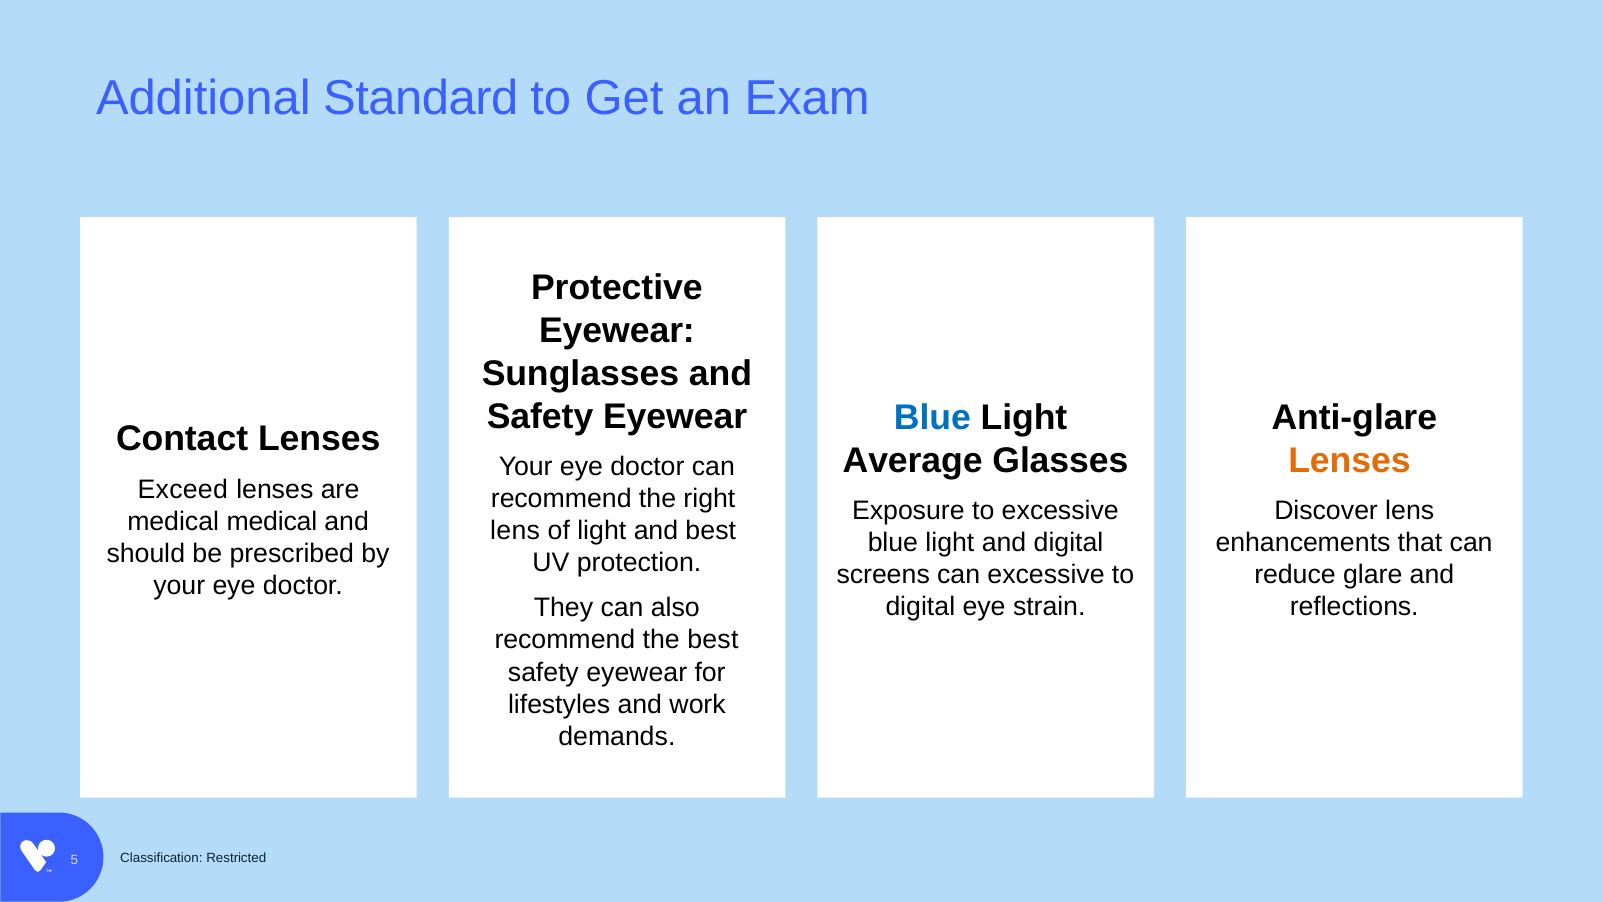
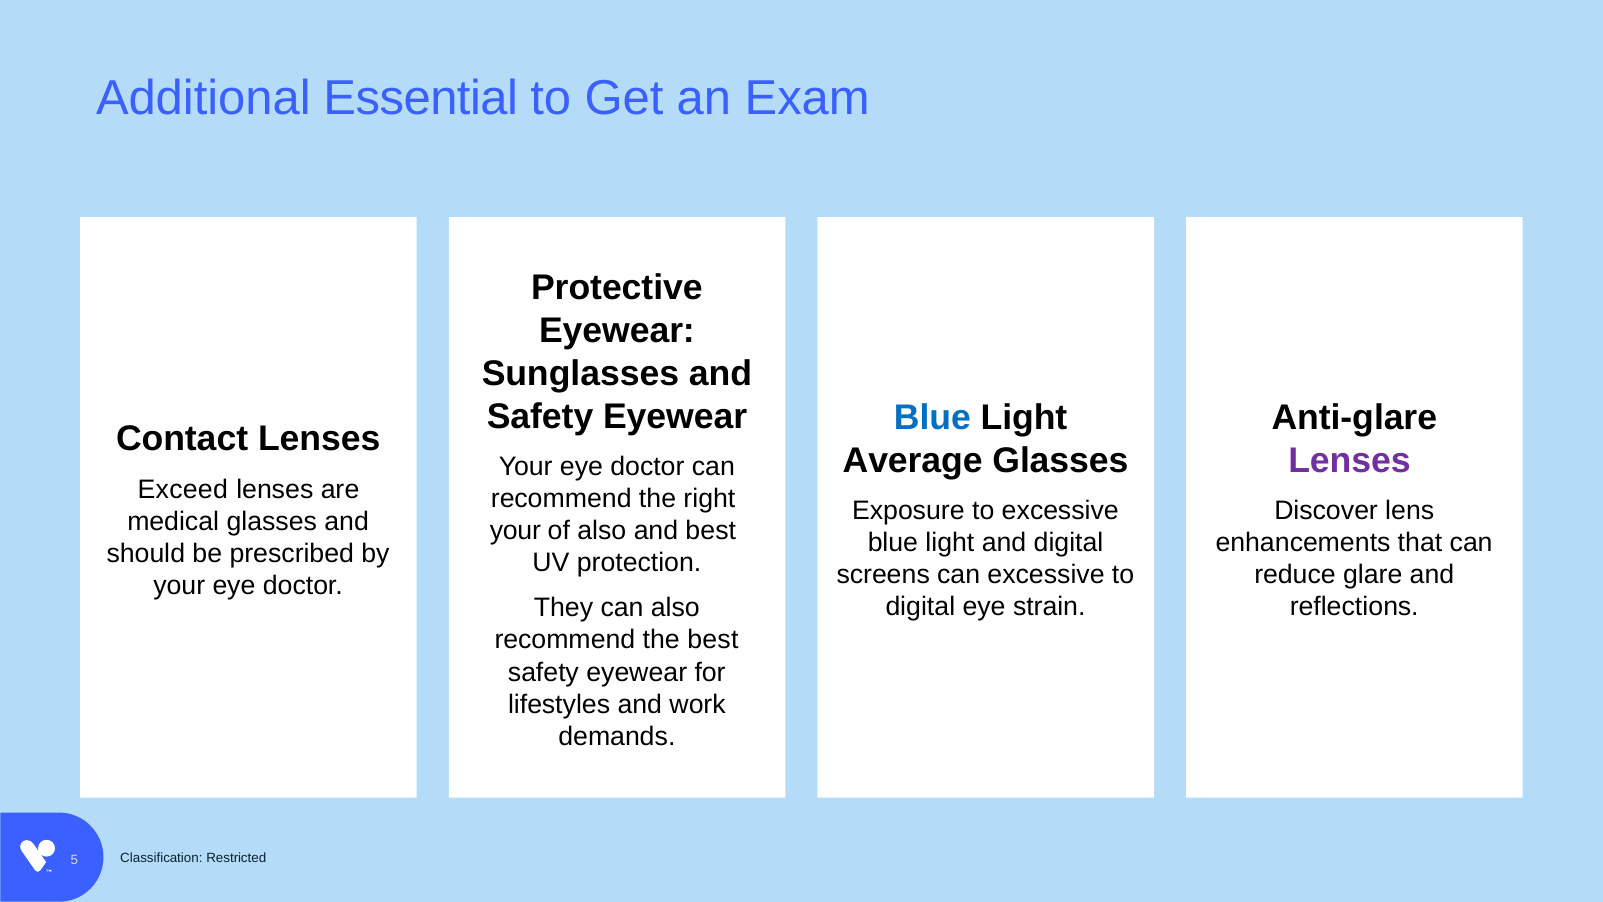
Standard: Standard -> Essential (421, 98)
Lenses colour: orange -> purple (1349, 460)
medical medical: medical -> glasses (272, 521)
lens: lens -> your (515, 530)
of light: light -> also (602, 530)
